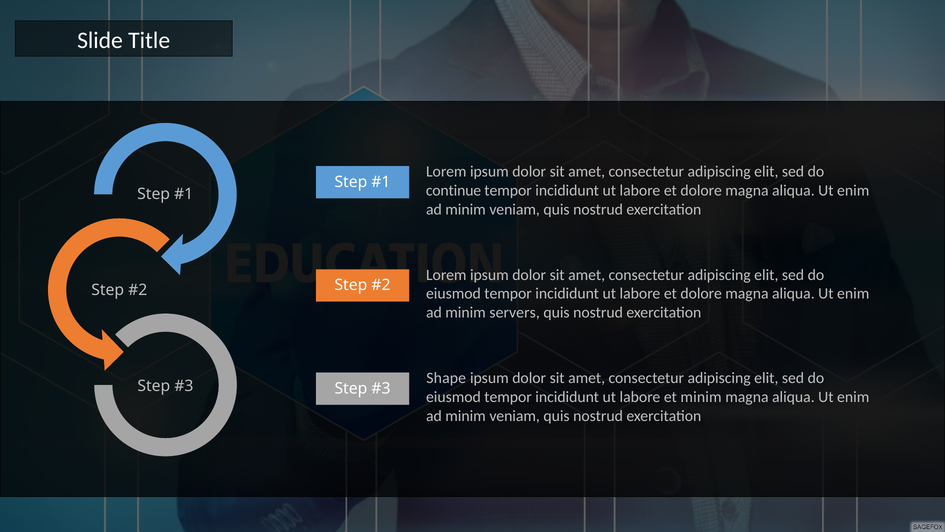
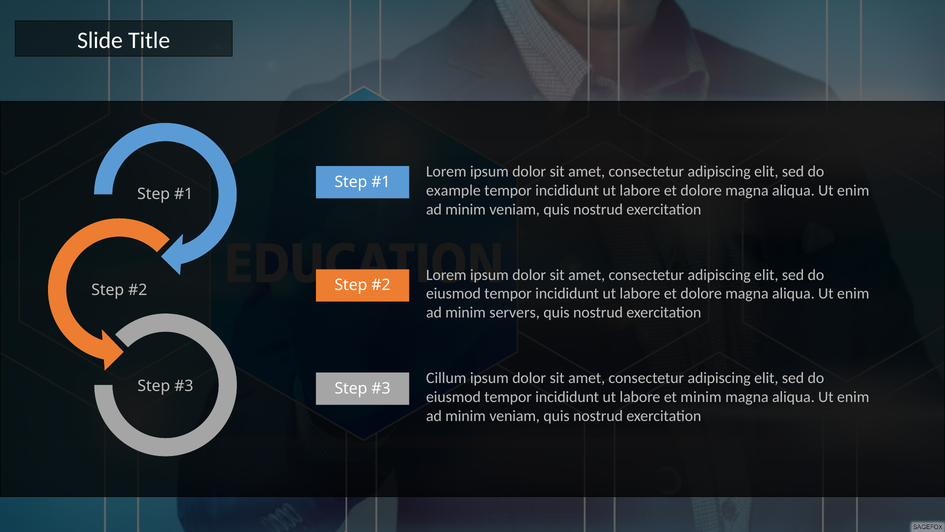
continue: continue -> example (453, 190)
Shape: Shape -> Cillum (446, 378)
